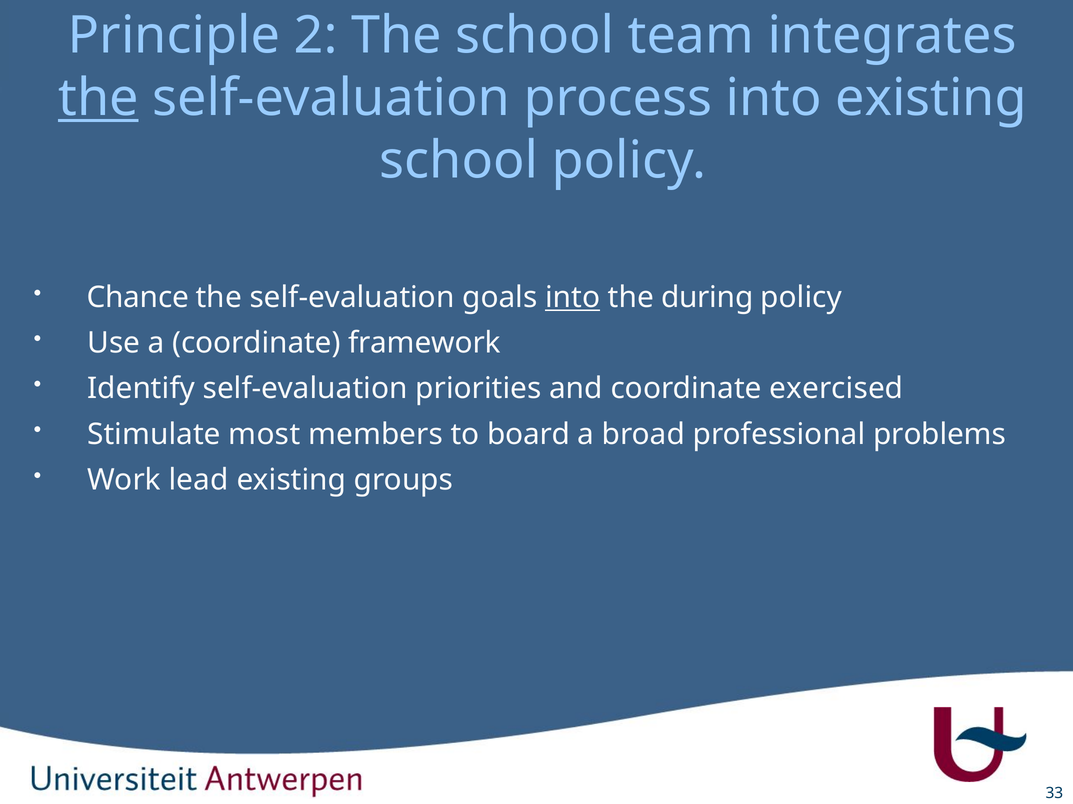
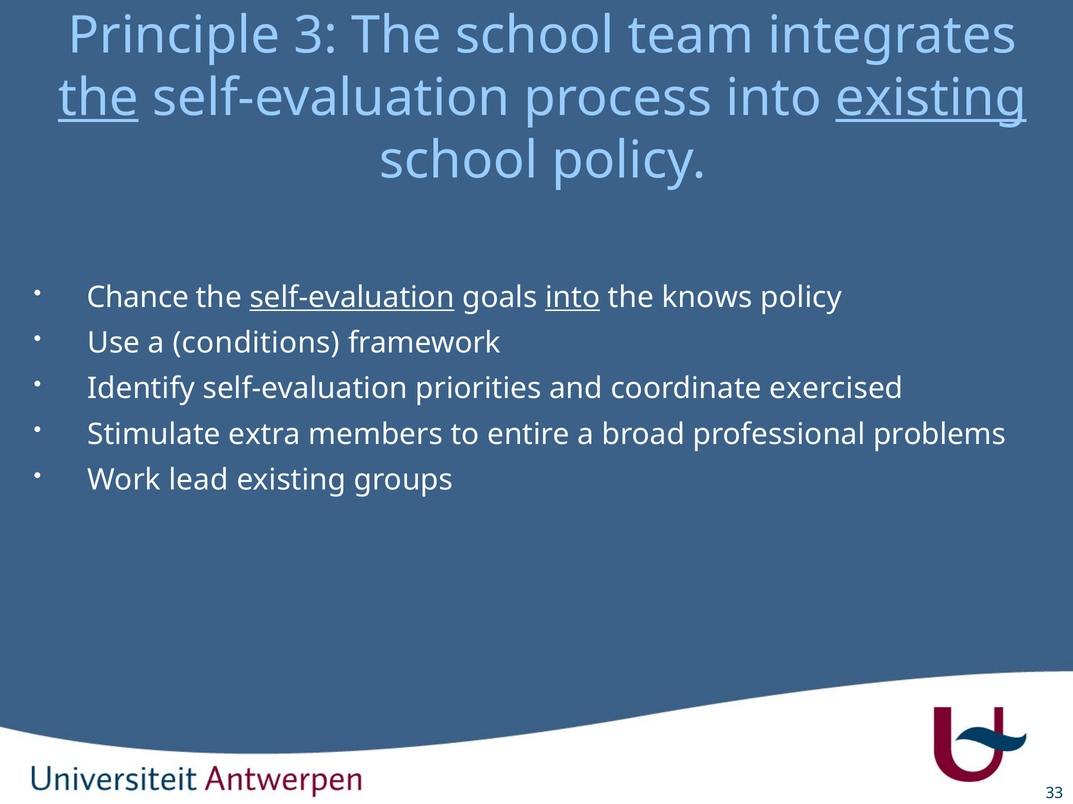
2: 2 -> 3 (316, 36)
existing underline: none -> present (931, 98)
self-evaluation underline: none -> present (352, 298)
during: during -> knows (707, 298)
a coordinate: coordinate -> conditions (256, 343)
most: most -> extra (265, 435)
board: board -> entire (528, 435)
